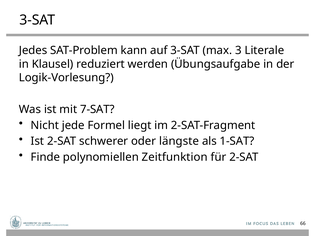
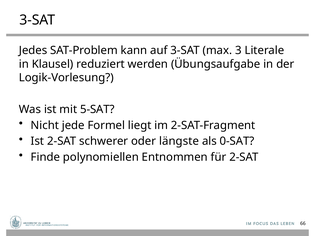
7-SAT: 7-SAT -> 5-SAT (97, 110)
1-SAT: 1-SAT -> 0-SAT (237, 141)
Zeitfunktion: Zeitfunktion -> Entnommen (175, 157)
